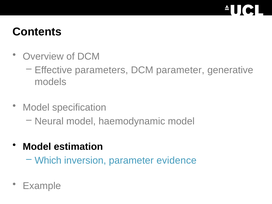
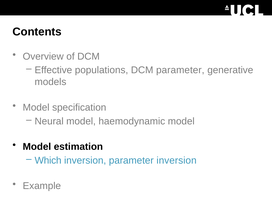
parameters: parameters -> populations (102, 70)
parameter evidence: evidence -> inversion (177, 160)
